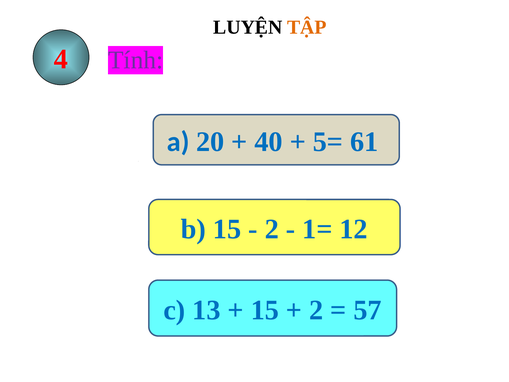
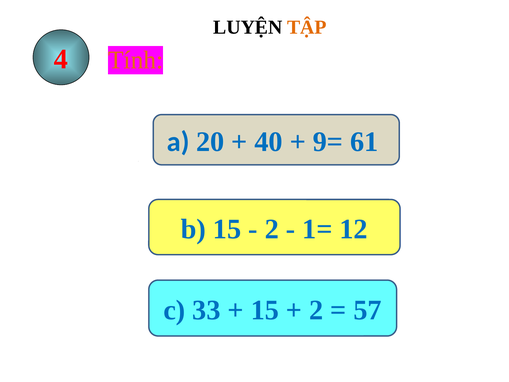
Tính colour: purple -> orange (136, 60)
5=: 5= -> 9= (328, 142)
13: 13 -> 33 (206, 310)
